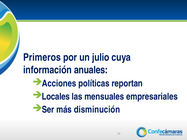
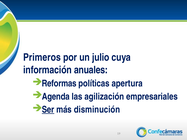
Acciones: Acciones -> Reformas (59, 84)
reportan: reportan -> apertura (127, 84)
Locales: Locales -> Agenda (56, 97)
mensuales: mensuales -> agilización (104, 97)
Ser underline: none -> present (48, 110)
